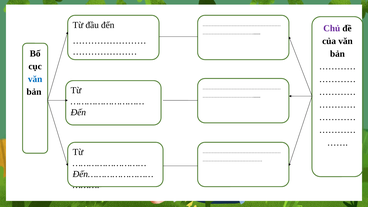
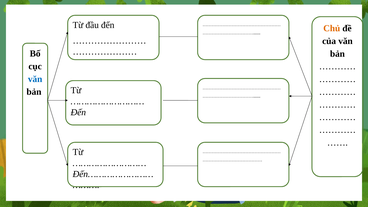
Chủ colour: purple -> orange (332, 28)
